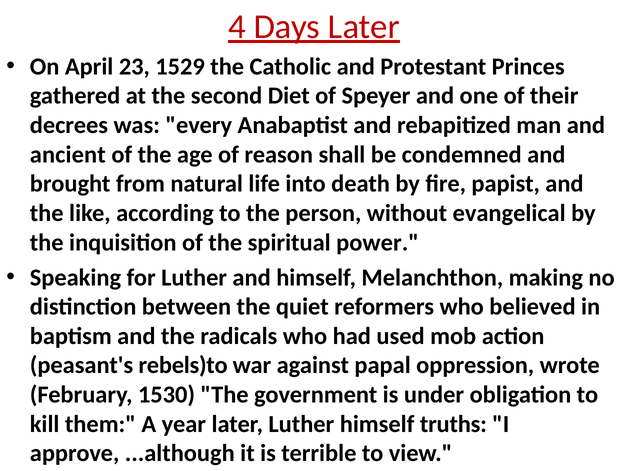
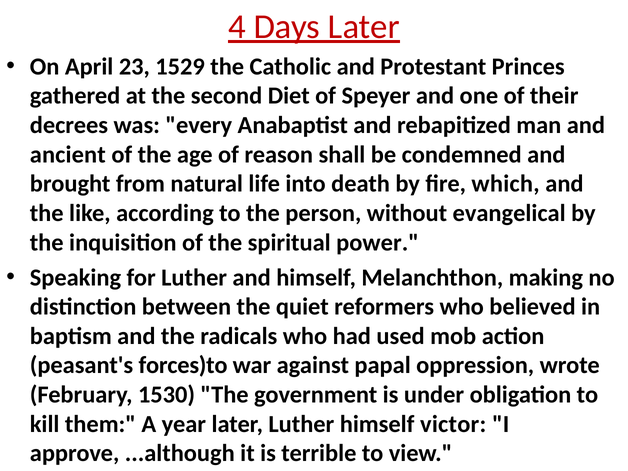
papist: papist -> which (506, 184)
rebels)to: rebels)to -> forces)to (183, 365)
truths: truths -> victor (453, 424)
